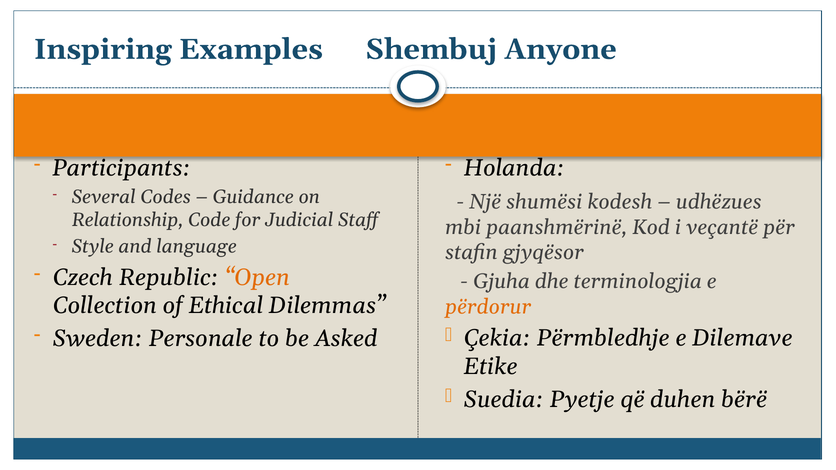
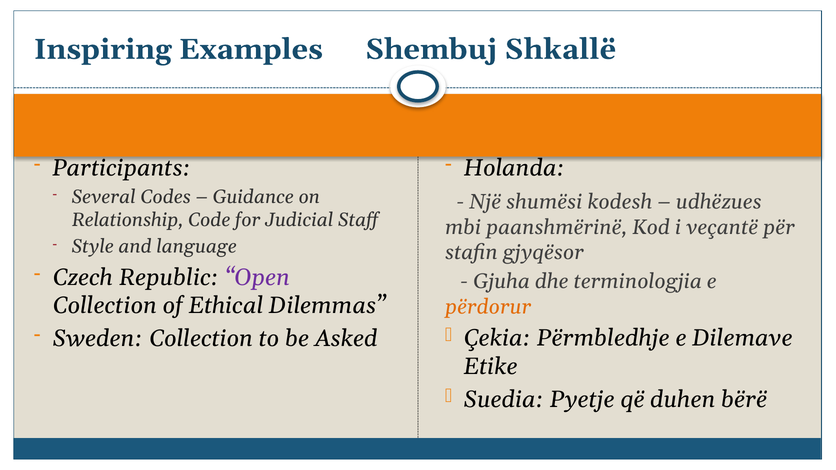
Anyone: Anyone -> Shkallë (560, 49)
Open colour: orange -> purple (258, 277)
Sweden Personale: Personale -> Collection (201, 339)
